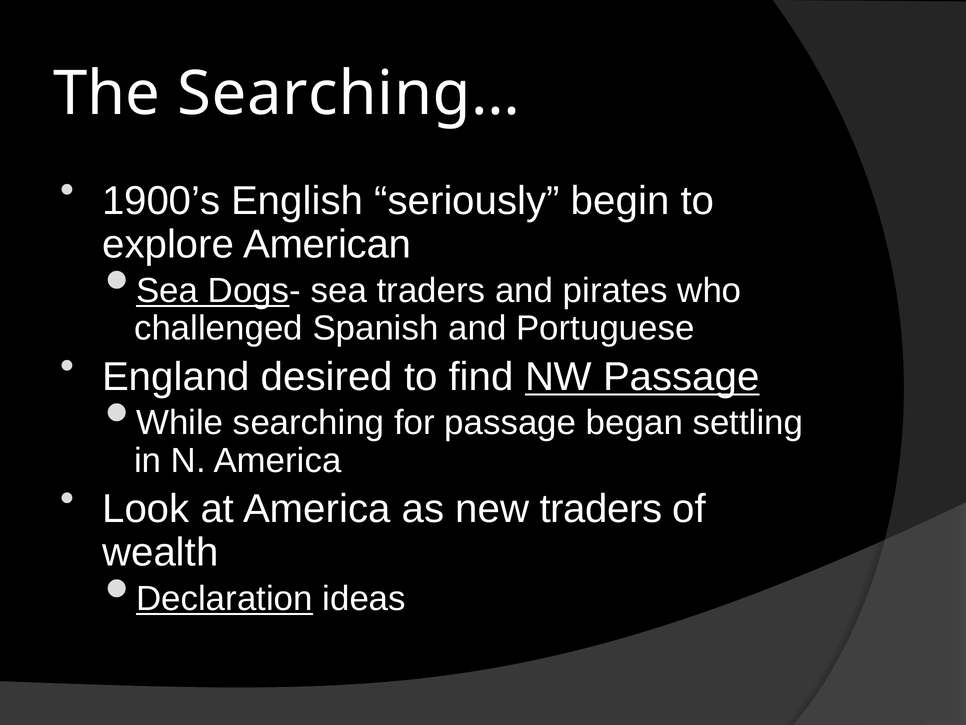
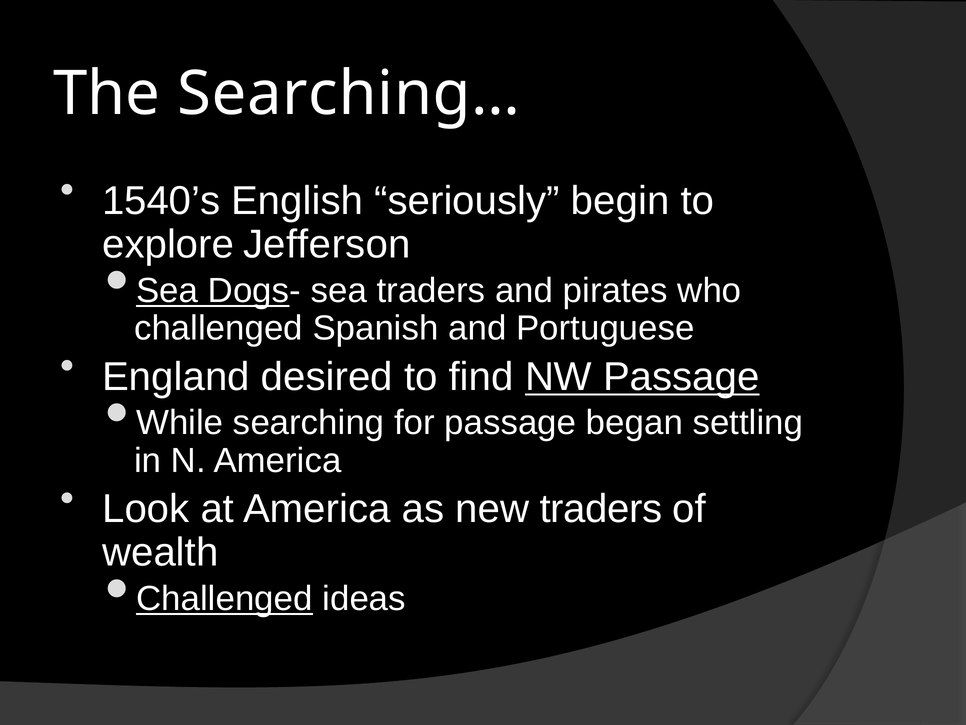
1900’s: 1900’s -> 1540’s (161, 201)
American: American -> Jefferson (327, 244)
Declaration: Declaration -> Challenged (224, 598)
